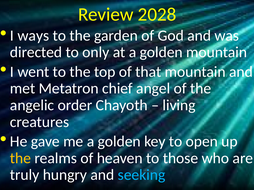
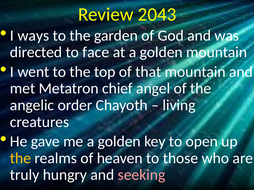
2028: 2028 -> 2043 (157, 14)
only: only -> face (96, 52)
seeking colour: light blue -> pink (142, 175)
